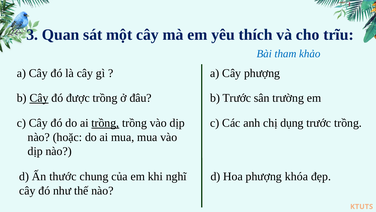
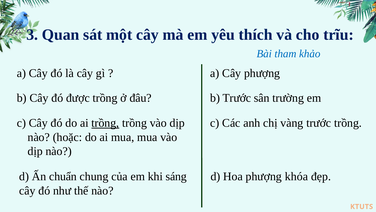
Cây underline: present -> none (39, 98)
dụng: dụng -> vàng (292, 123)
thước: thước -> chuẩn (63, 176)
nghĩ: nghĩ -> sáng (176, 176)
